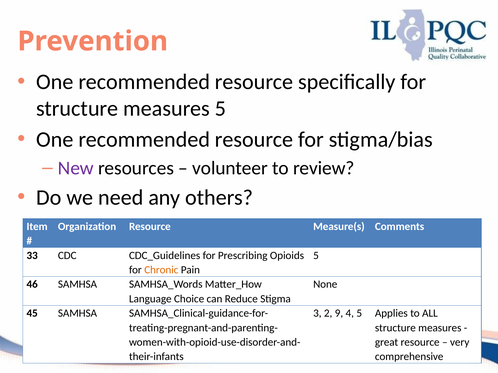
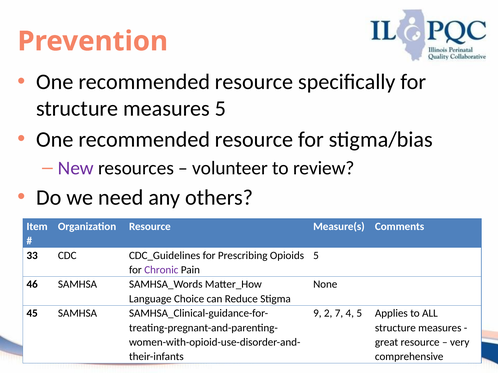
Chronic colour: orange -> purple (161, 270)
3: 3 -> 9 (317, 314)
9: 9 -> 7 (339, 314)
